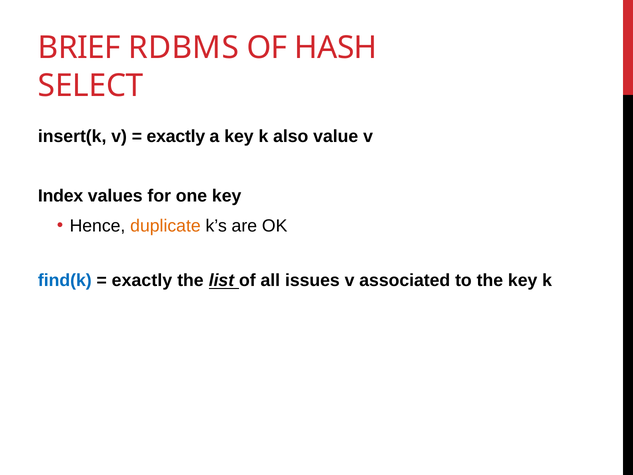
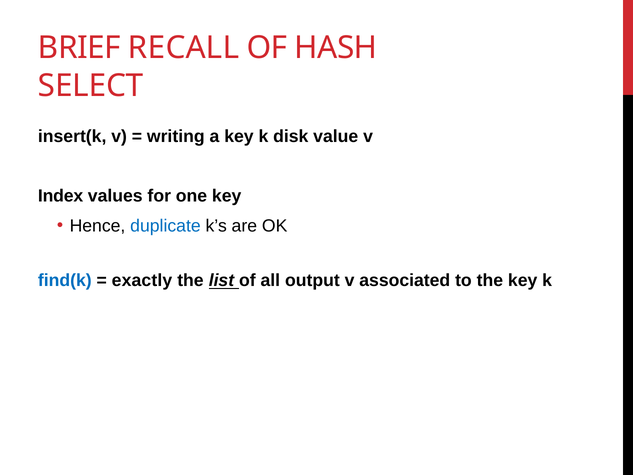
RDBMS: RDBMS -> RECALL (184, 48)
exactly: exactly -> writing (176, 136)
also: also -> disk (291, 136)
duplicate colour: orange -> blue (165, 226)
issues: issues -> output (312, 281)
